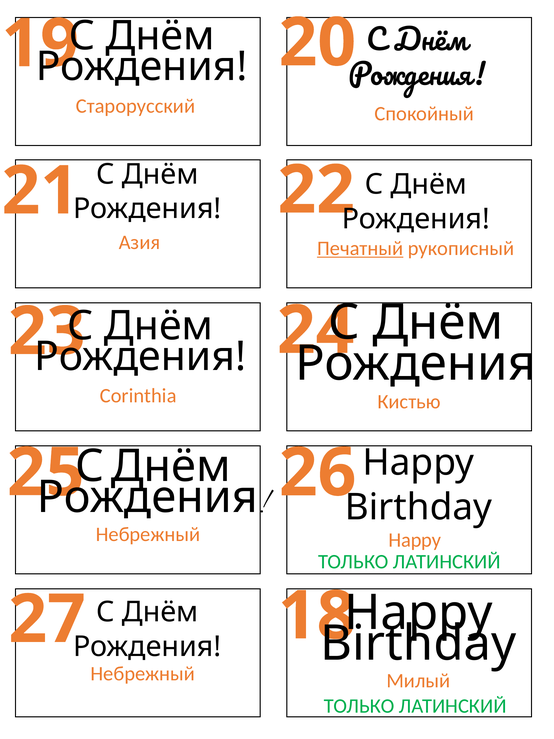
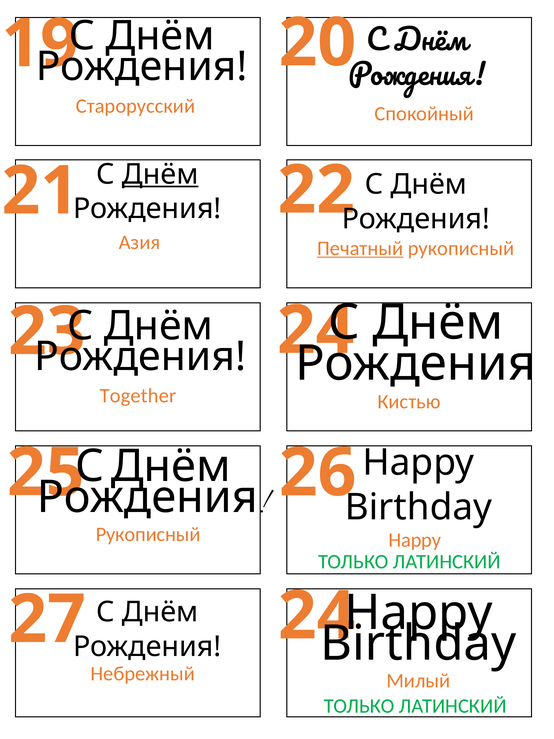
Днём underline: none -> present (160, 174)
Corinthia: Corinthia -> Together (138, 396)
Небрежный: Небрежный -> Рукописный (148, 534)
27 18: 18 -> 24 (317, 616)
